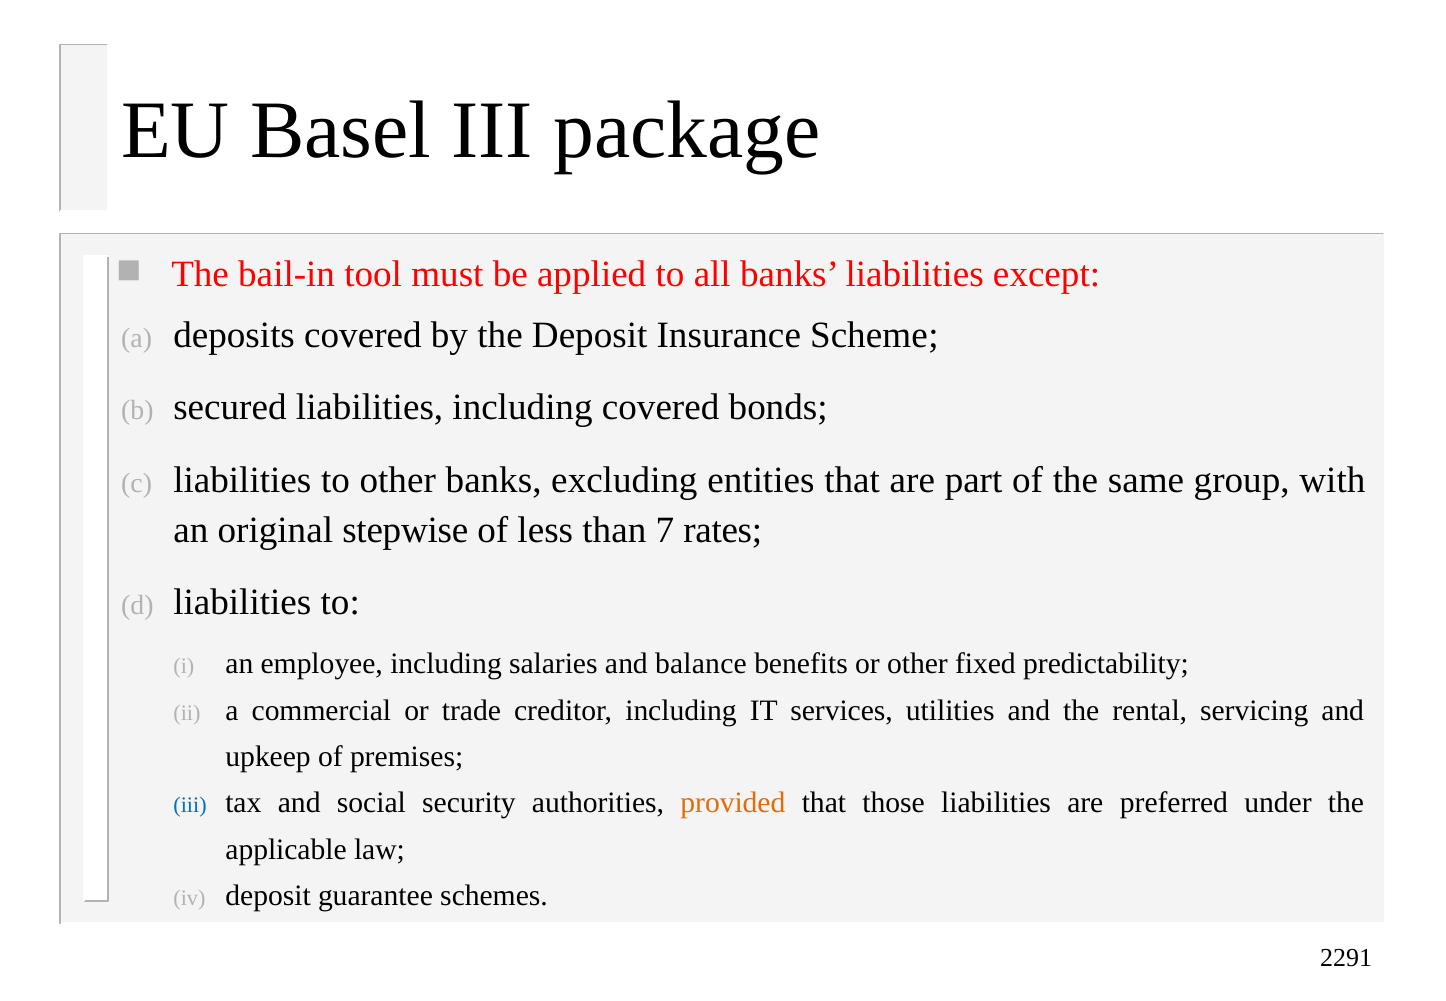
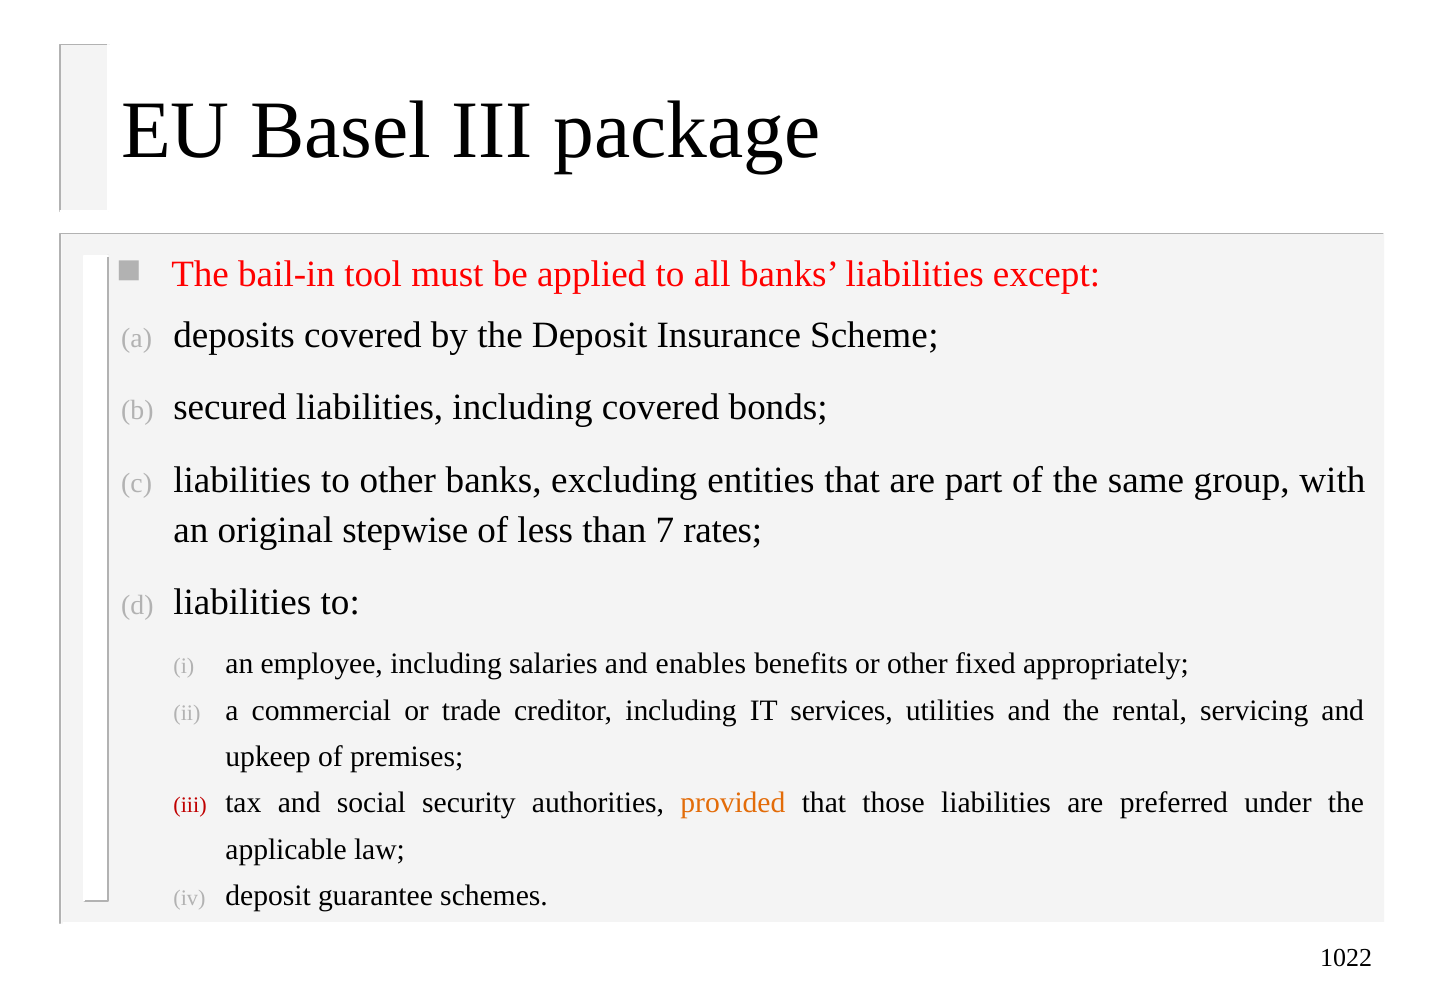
balance: balance -> enables (701, 664)
predictability: predictability -> appropriately (1106, 664)
iii colour: blue -> red (190, 805)
2291: 2291 -> 1022 (1346, 958)
